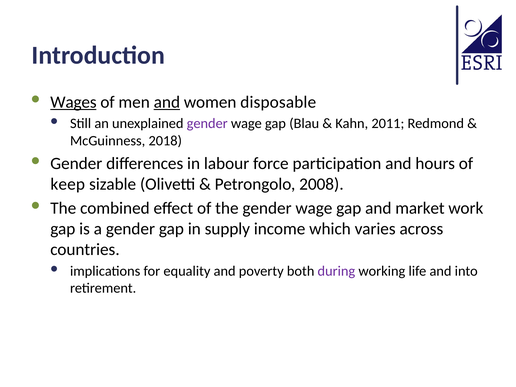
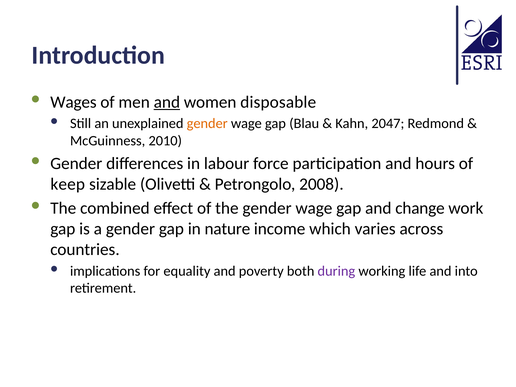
Wages underline: present -> none (73, 102)
gender colour: purple -> orange (207, 124)
2011: 2011 -> 2047 (388, 124)
2018: 2018 -> 2010 (165, 141)
market: market -> change (420, 208)
supply: supply -> nature (227, 229)
